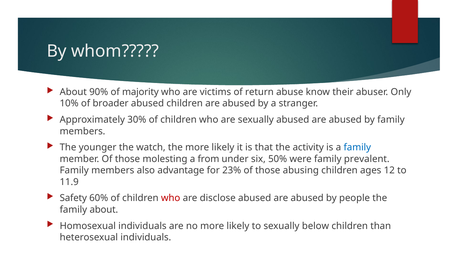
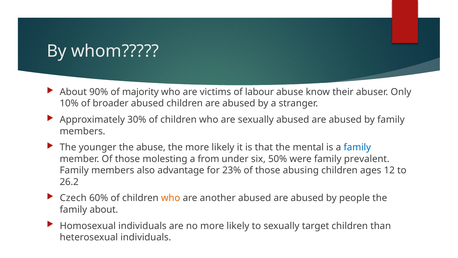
return: return -> labour (259, 92)
the watch: watch -> abuse (151, 147)
activity: activity -> mental (308, 147)
11.9: 11.9 -> 26.2 (69, 182)
Safety: Safety -> Czech (73, 198)
who colour: red -> orange (171, 198)
disclose: disclose -> another (218, 198)
below: below -> target (316, 226)
